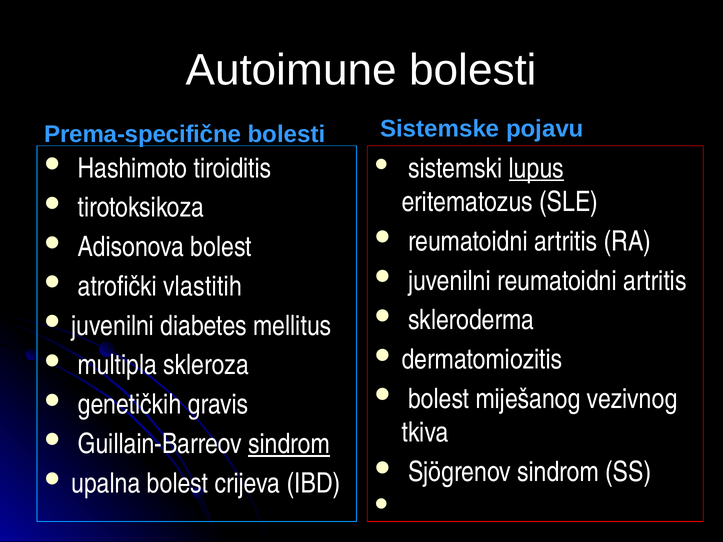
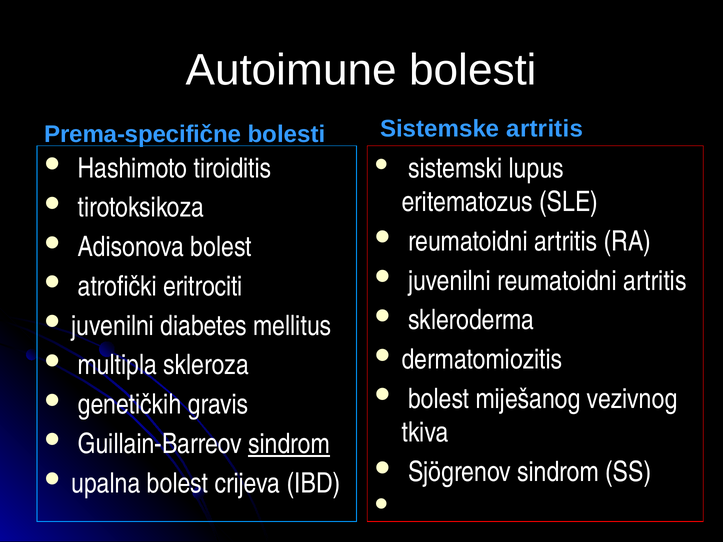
Sistemske pojavu: pojavu -> artritis (545, 129)
lupus underline: present -> none (536, 168)
vlastitih: vlastitih -> eritrociti (203, 286)
